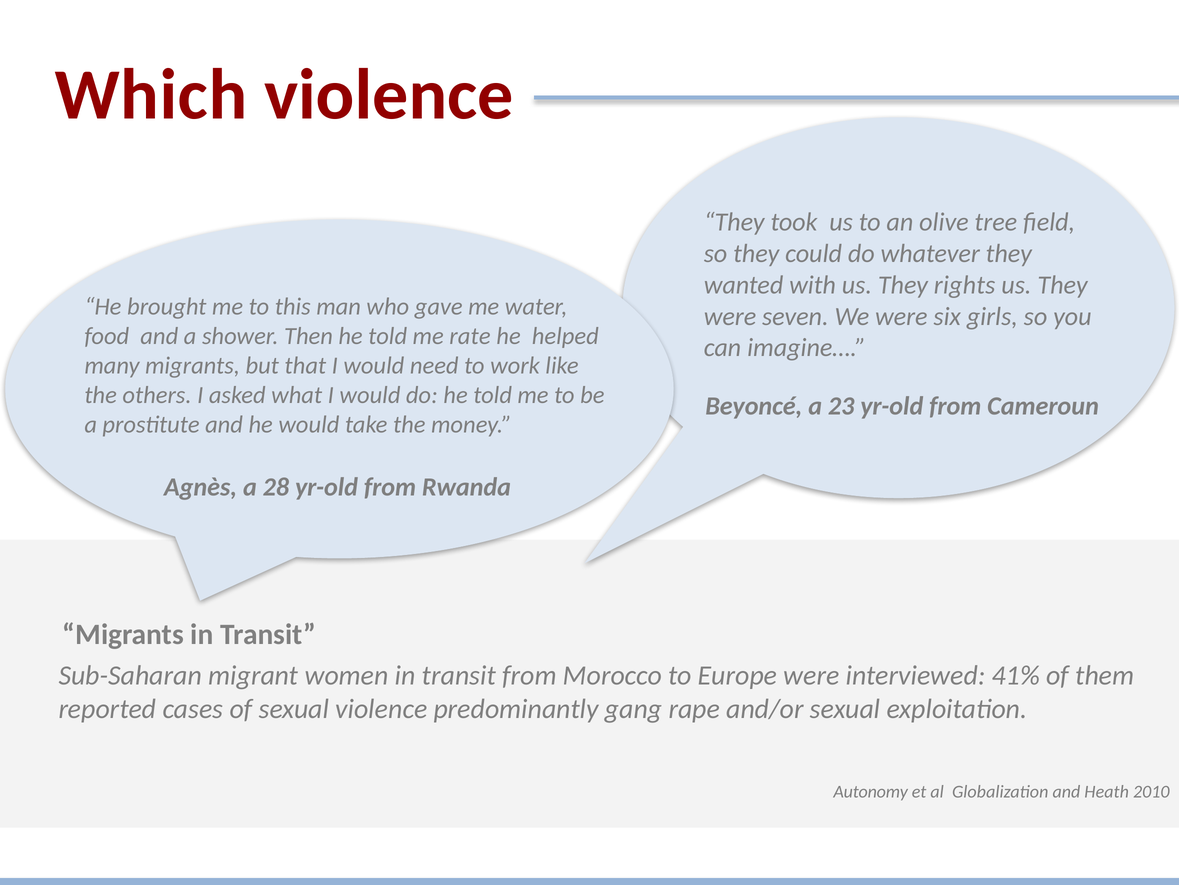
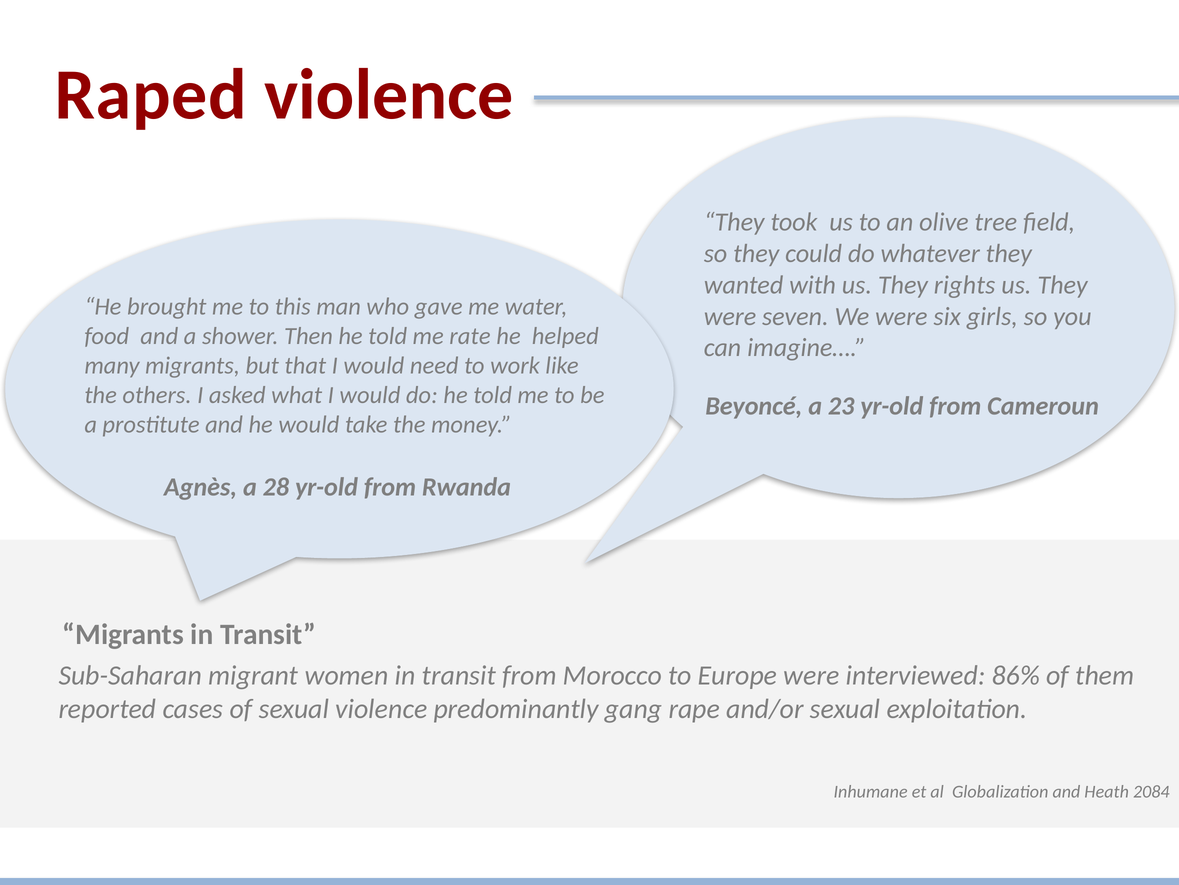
Which: Which -> Raped (151, 95)
41%: 41% -> 86% (1016, 675)
Autonomy: Autonomy -> Inhumane (871, 791)
2010: 2010 -> 2084 (1151, 791)
